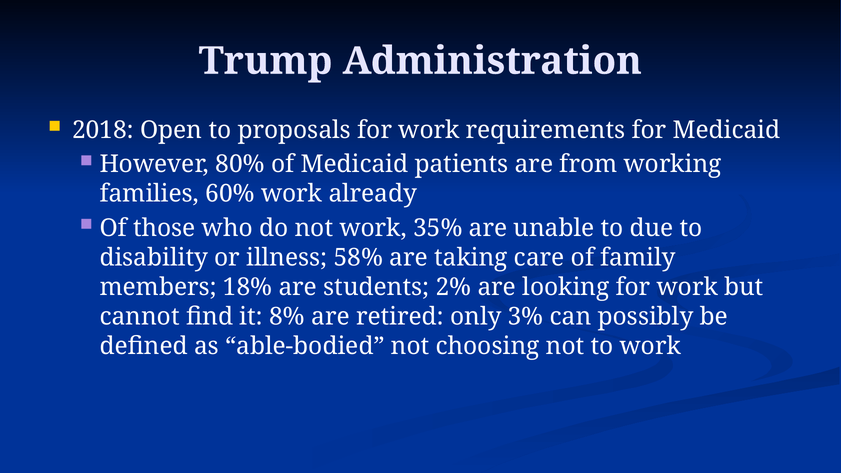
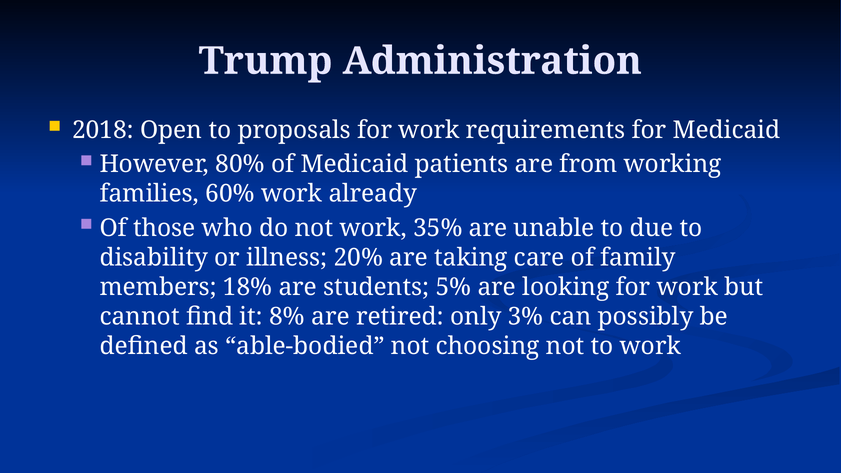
58%: 58% -> 20% (358, 258)
2%: 2% -> 5% (453, 287)
